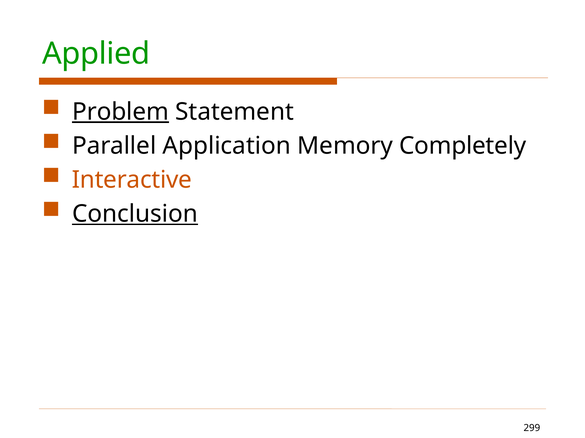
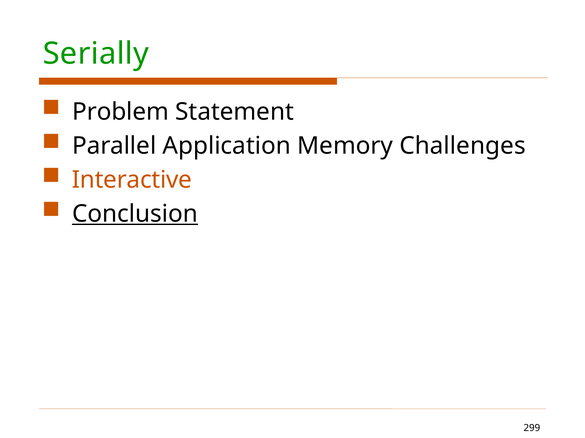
Applied: Applied -> Serially (96, 54)
Problem underline: present -> none (121, 112)
Completely: Completely -> Challenges (463, 146)
